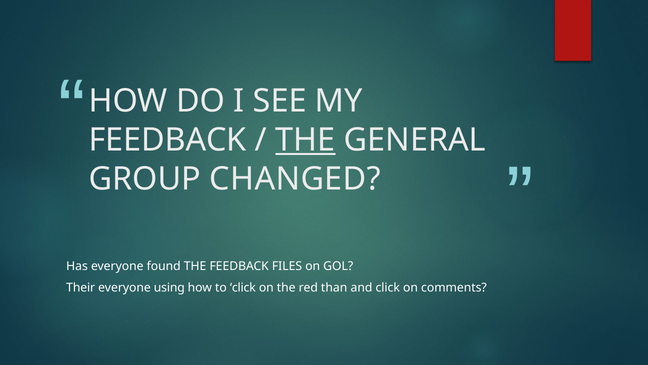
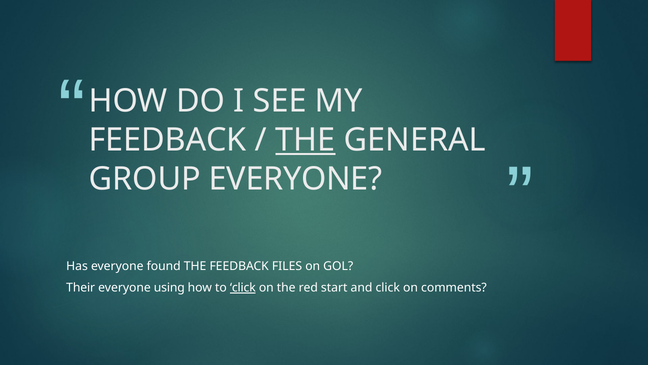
GROUP CHANGED: CHANGED -> EVERYONE (295, 179)
click underline: none -> present (243, 287)
than: than -> start (334, 287)
